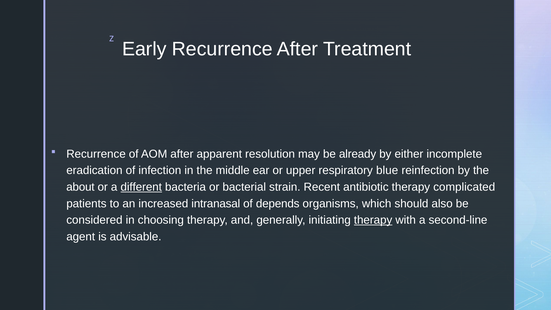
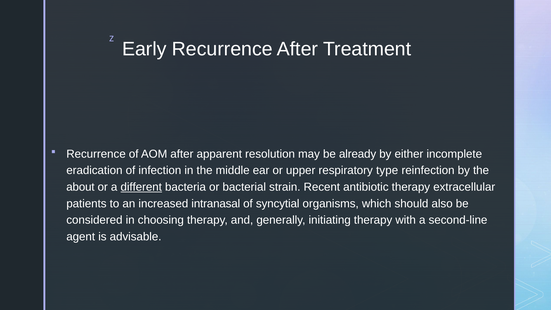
blue: blue -> type (387, 170)
complicated: complicated -> extracellular (464, 187)
depends: depends -> syncytial (278, 204)
therapy underline: present -> none (373, 220)
